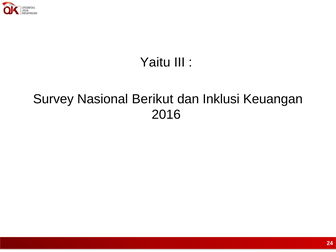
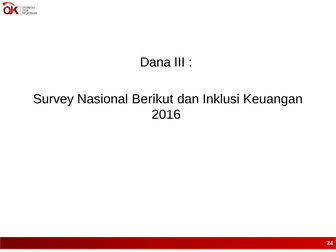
Yaitu: Yaitu -> Dana (155, 62)
